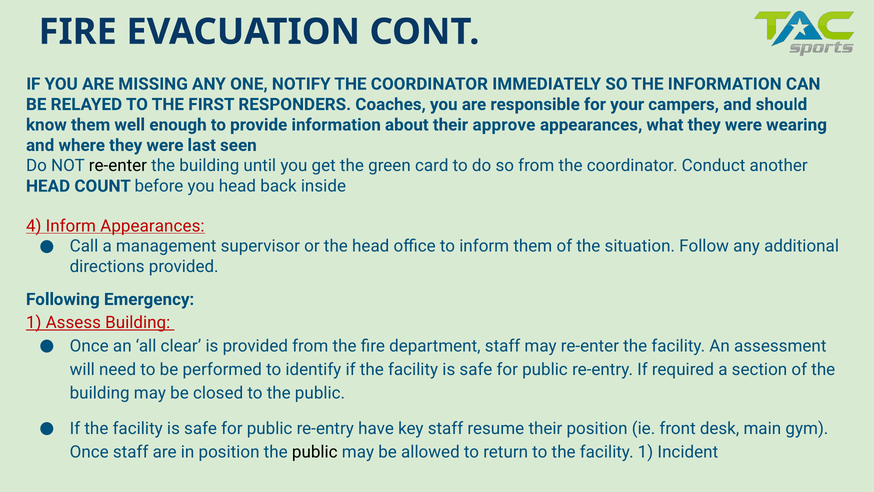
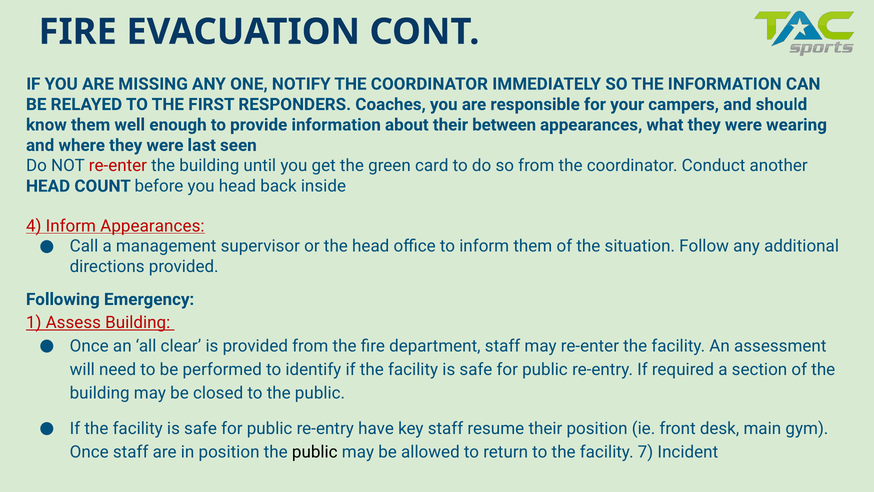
approve: approve -> between (504, 125)
re-enter colour: black -> red (118, 166)
facility 1: 1 -> 7 (645, 452)
